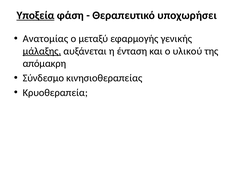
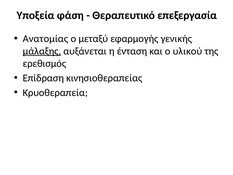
Υποξεία underline: present -> none (35, 15)
υποχωρήσει: υποχωρήσει -> επεξεργασία (187, 15)
απόμακρη: απόμακρη -> ερεθισμός (44, 63)
Σύνδεσμο: Σύνδεσμο -> Επίδραση (43, 78)
